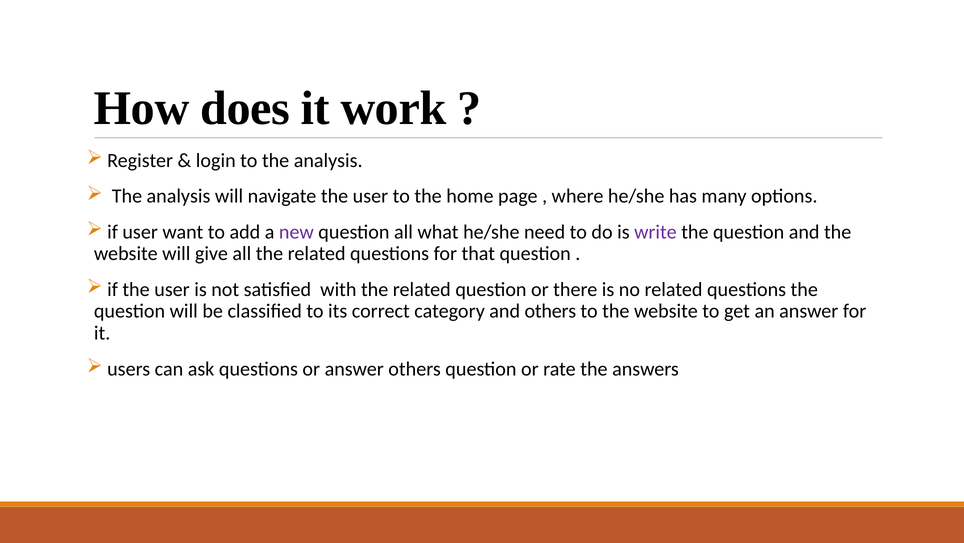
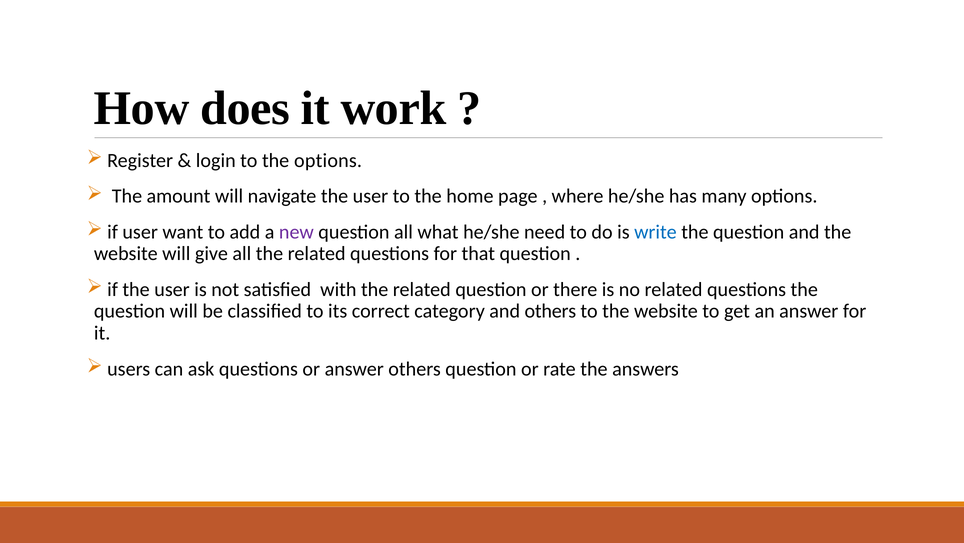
to the analysis: analysis -> options (328, 160)
analysis: analysis -> amount (179, 196)
write colour: purple -> blue (655, 232)
